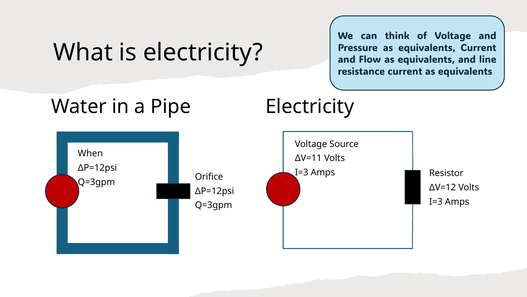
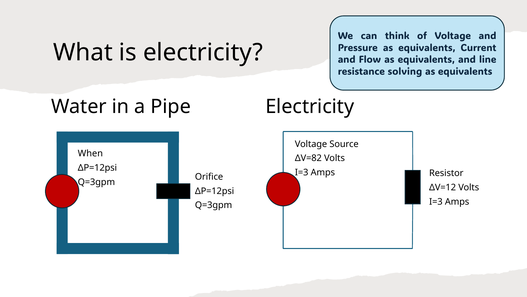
resistance current: current -> solving (405, 71)
ΔV=11: ΔV=11 -> ΔV=82 (308, 158)
